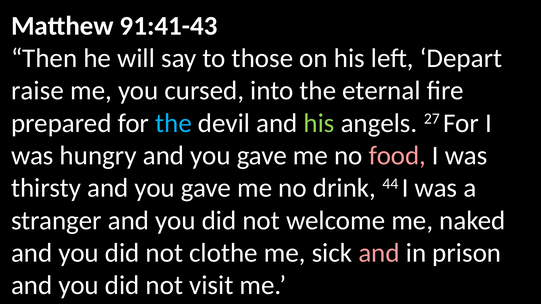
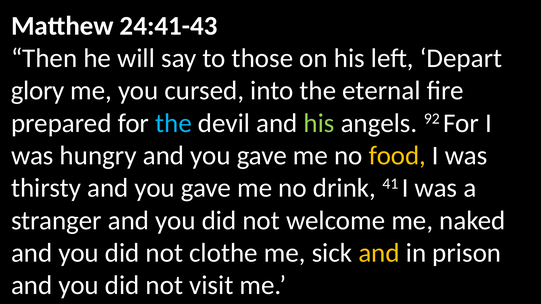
91:41-43: 91:41-43 -> 24:41-43 (169, 26)
raise: raise -> glory (38, 91)
27: 27 -> 92 (432, 119)
food colour: pink -> yellow (397, 156)
44: 44 -> 41 (390, 184)
and colour: pink -> yellow (379, 253)
